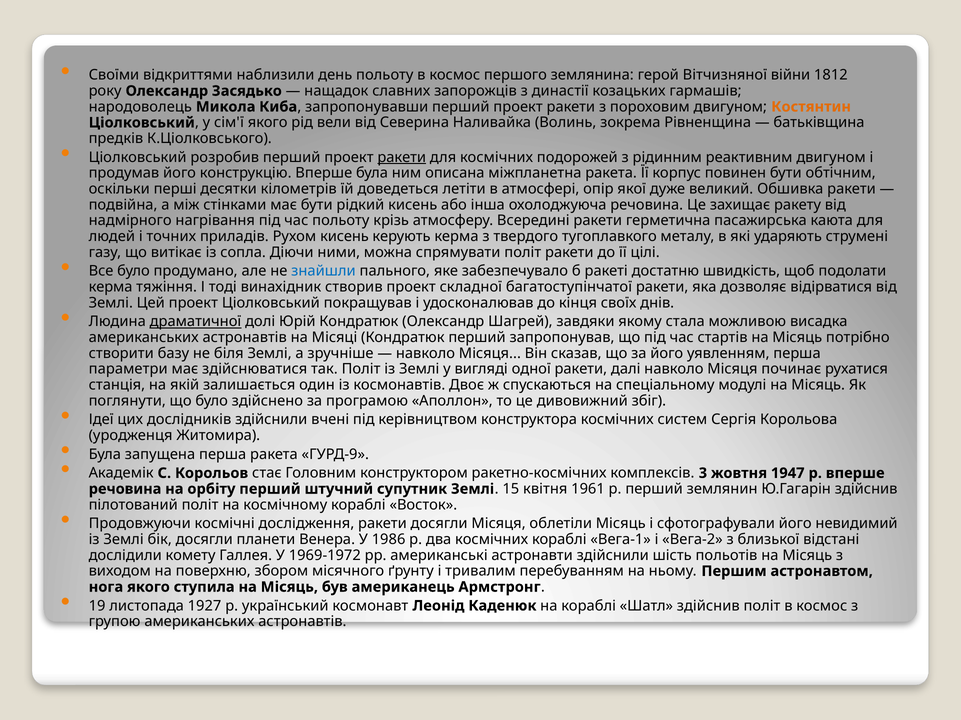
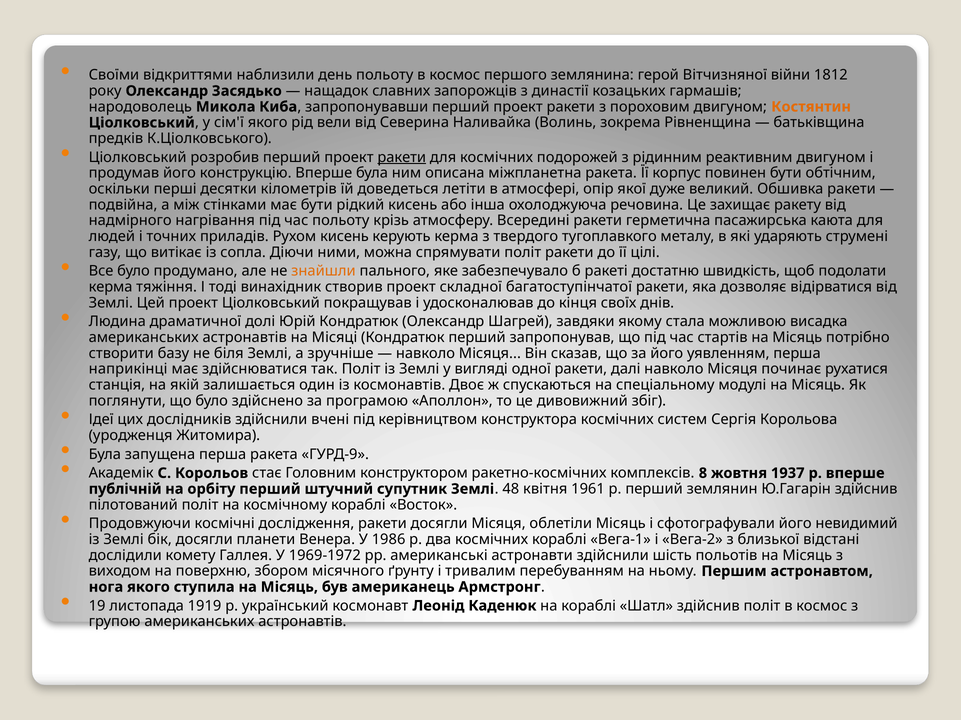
знайшли colour: blue -> orange (323, 271)
драматичної underline: present -> none (195, 322)
параметри: параметри -> наприкінці (128, 369)
3: 3 -> 8 (703, 474)
1947: 1947 -> 1937 (788, 474)
речовина: речовина -> публічній (125, 489)
15: 15 -> 48 (511, 489)
1927: 1927 -> 1919 (205, 606)
